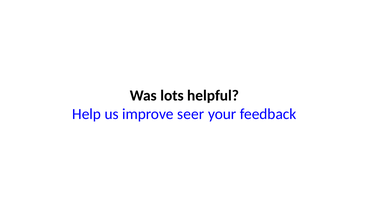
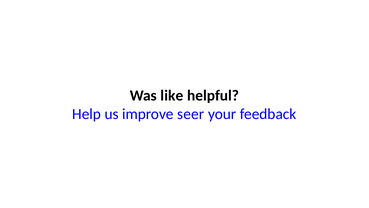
lots: lots -> like (172, 95)
